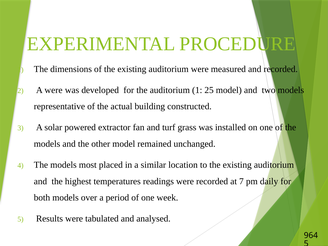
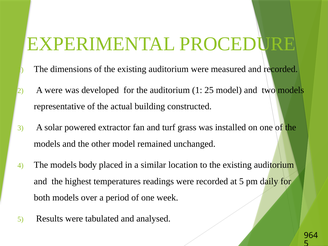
most: most -> body (88, 165)
at 7: 7 -> 5 (241, 181)
